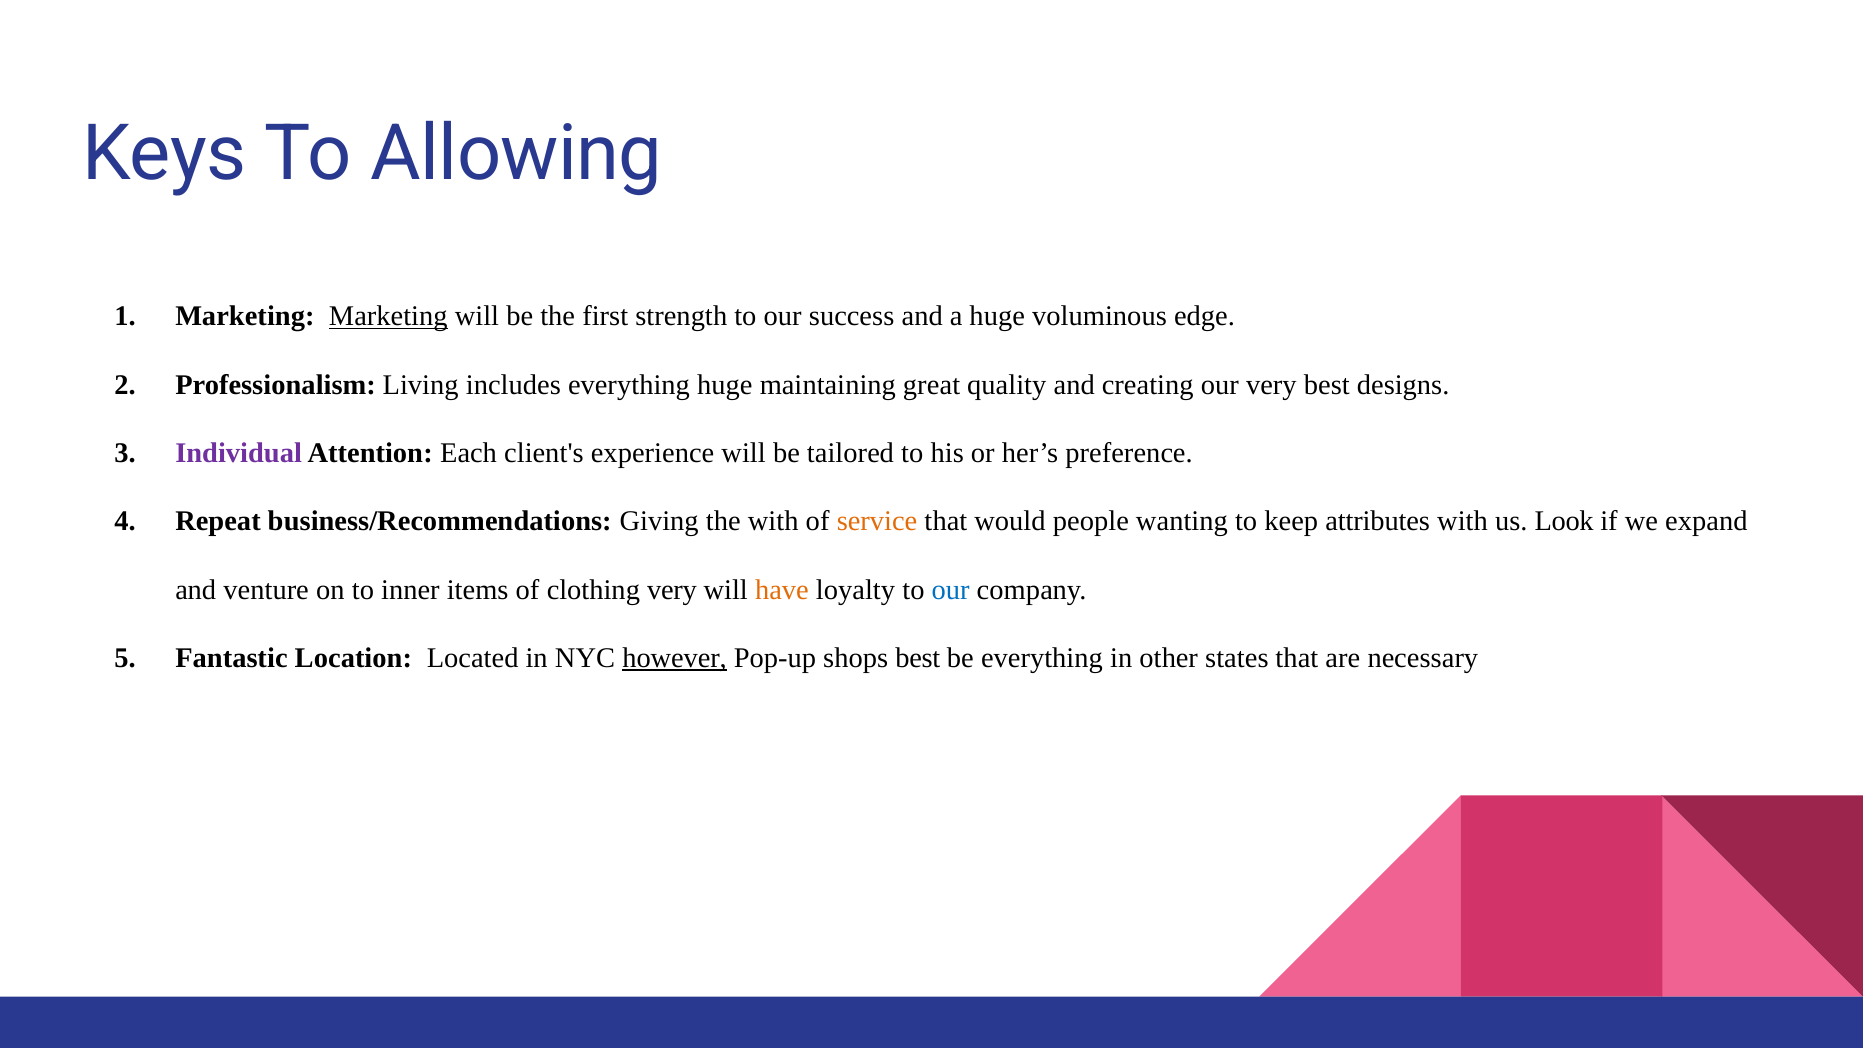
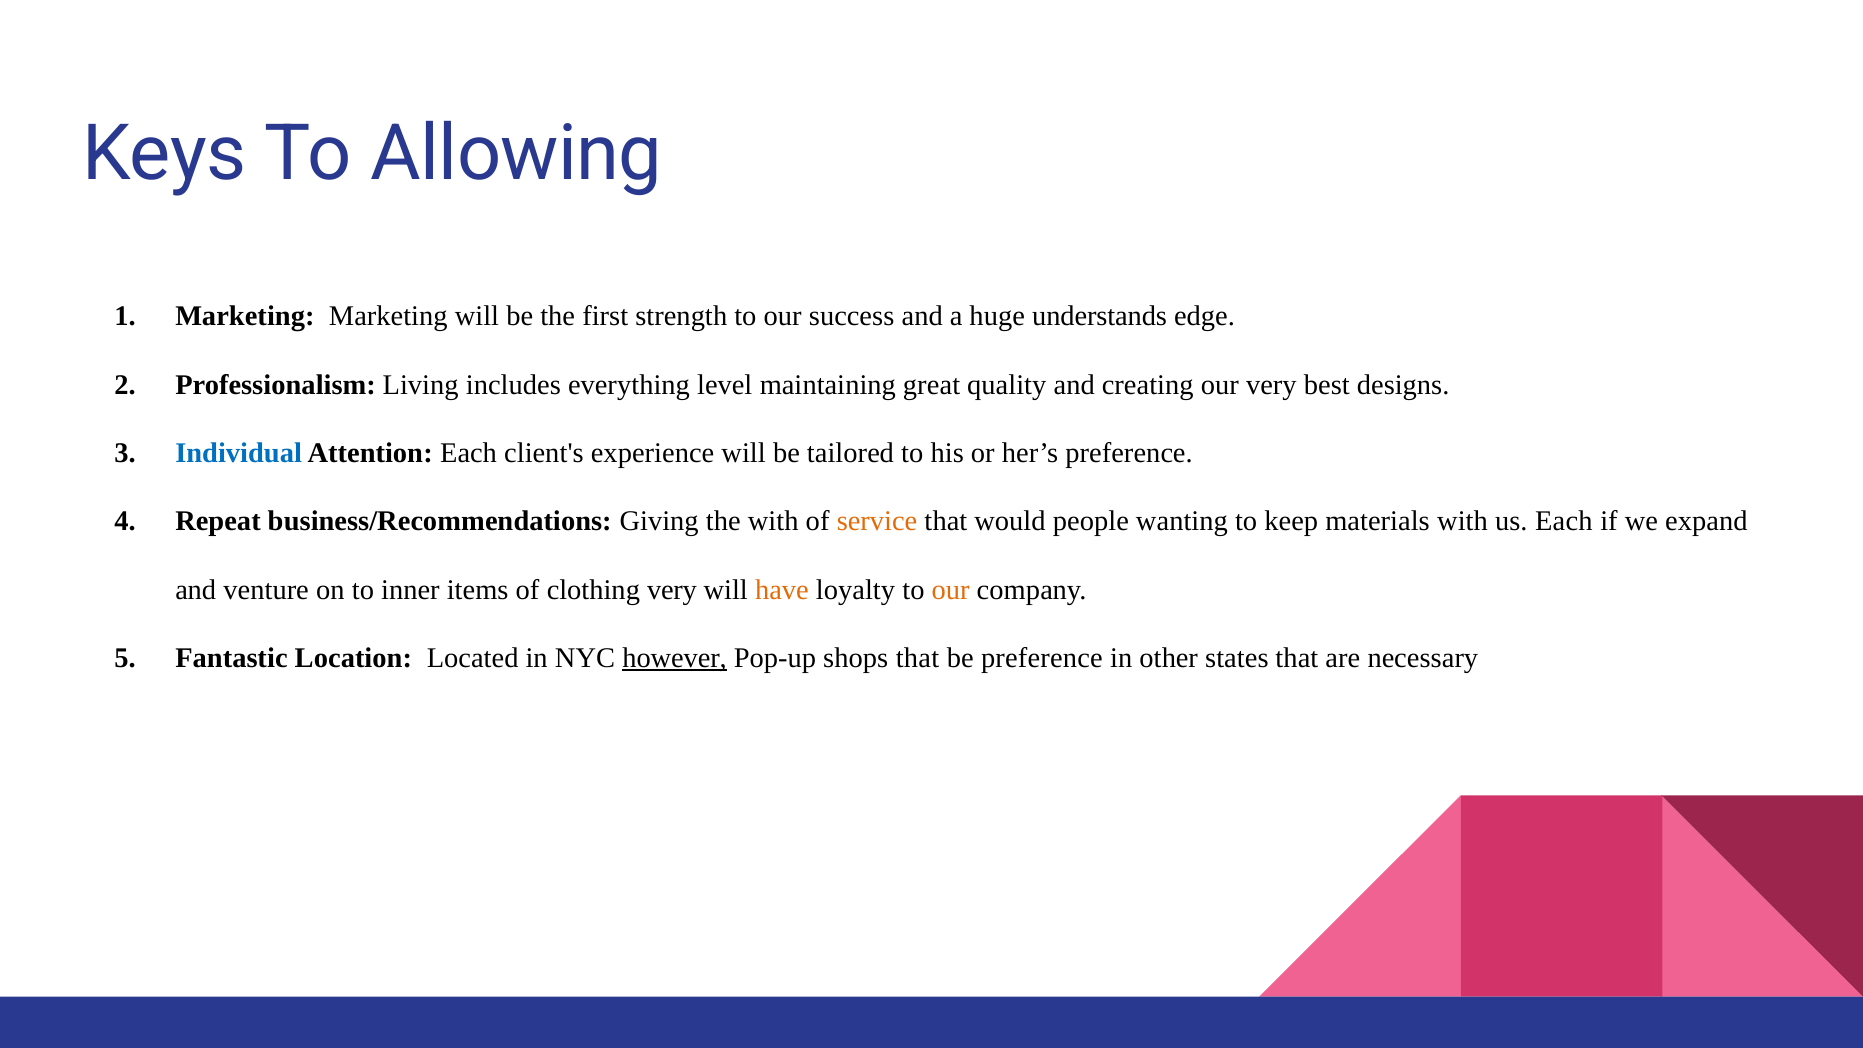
Marketing underline: present -> none (388, 316)
voluminous: voluminous -> understands (1100, 316)
everything huge: huge -> level (725, 385)
Individual colour: purple -> blue (239, 453)
attributes: attributes -> materials (1378, 521)
us Look: Look -> Each (1564, 521)
our colour: blue -> orange (951, 590)
shops best: best -> that (918, 658)
be everything: everything -> preference (1042, 658)
